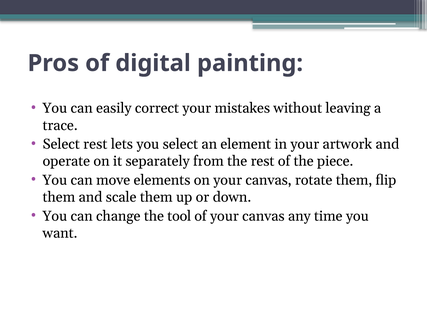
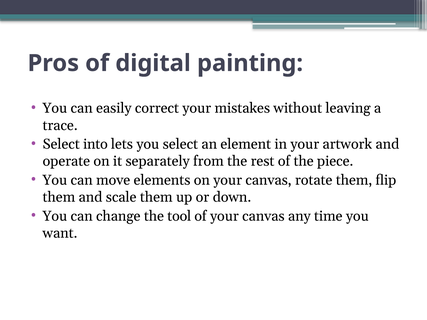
Select rest: rest -> into (95, 144)
